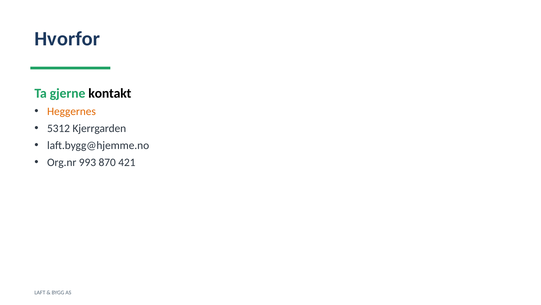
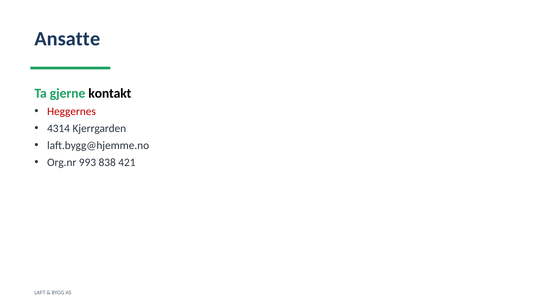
Hvorfor: Hvorfor -> Ansatte (67, 39)
Heggernes colour: orange -> red (71, 111)
5312: 5312 -> 4314 (59, 128)
870: 870 -> 838 (107, 162)
